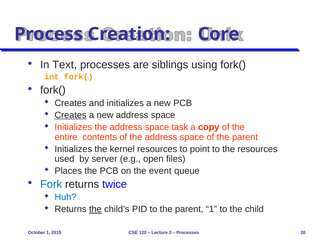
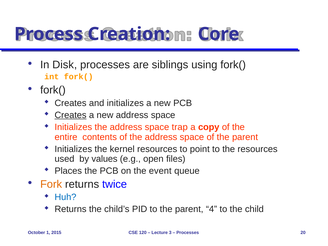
Text: Text -> Disk (65, 65)
task: task -> trap (180, 127)
server: server -> values (105, 159)
Fork colour: blue -> orange (51, 184)
the underline: present -> none (95, 209)
parent 1: 1 -> 4 (211, 209)
